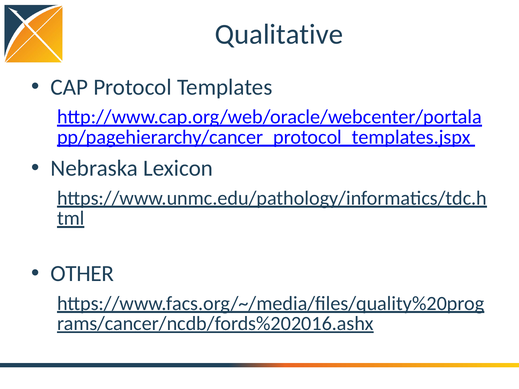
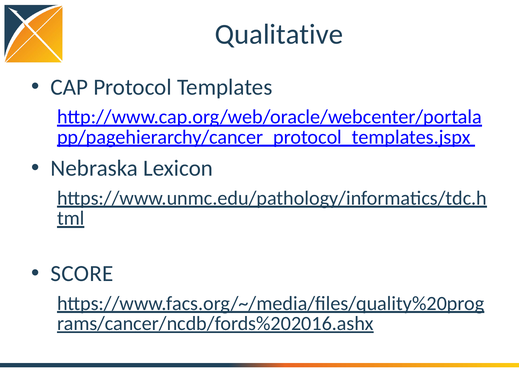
OTHER: OTHER -> SCORE (82, 274)
